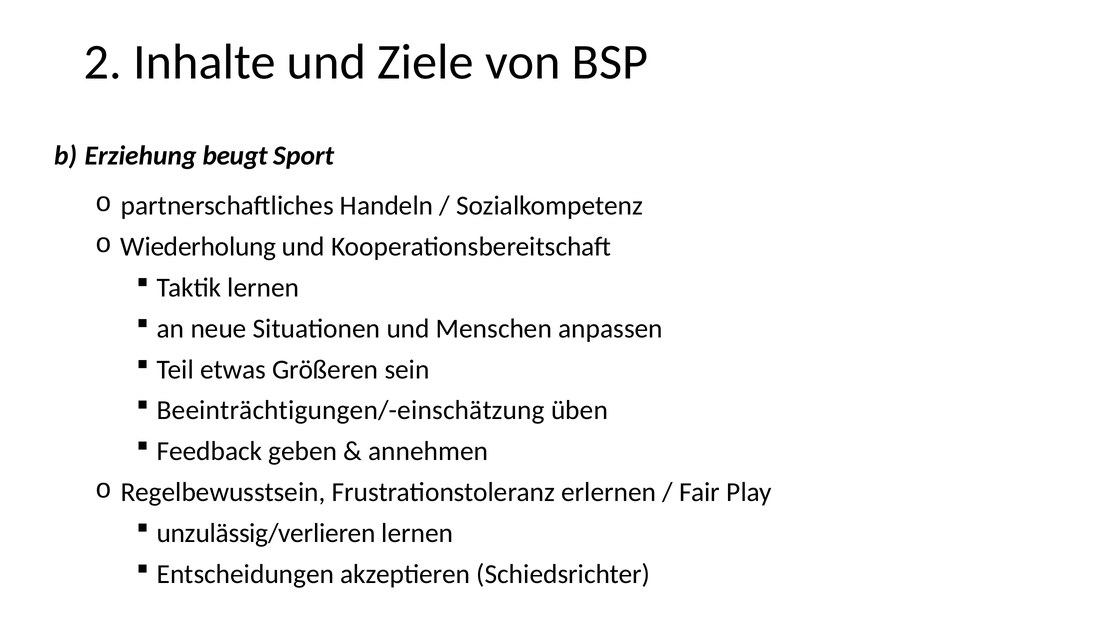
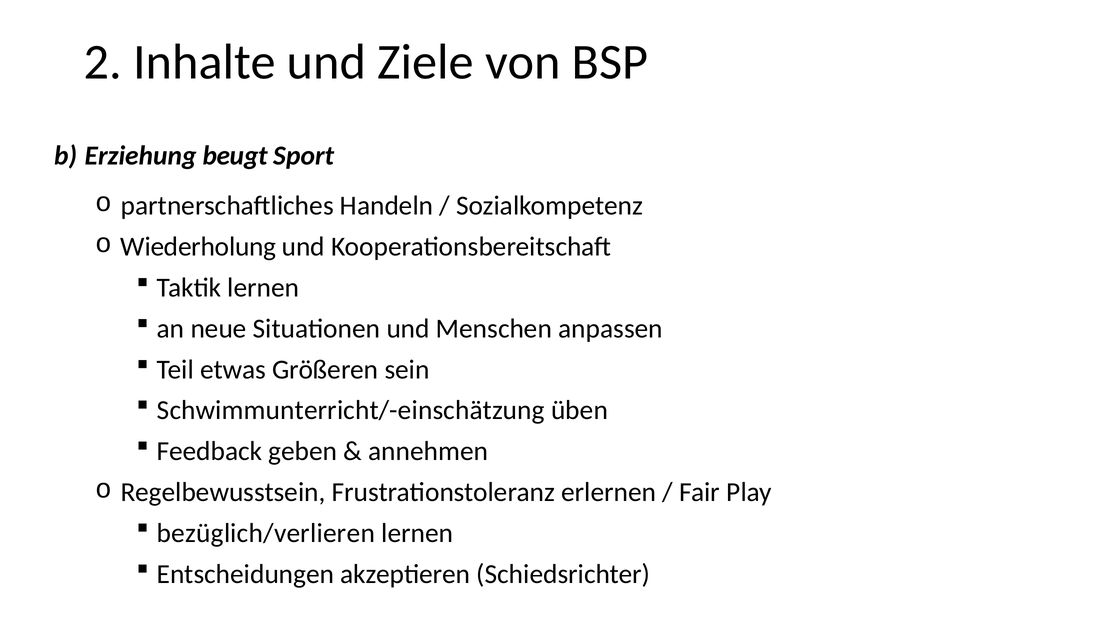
Beeinträchtigungen/-einschätzung: Beeinträchtigungen/-einschätzung -> Schwimmunterricht/-einschätzung (351, 410)
unzulässig/verlieren: unzulässig/verlieren -> bezüglich/verlieren (266, 533)
